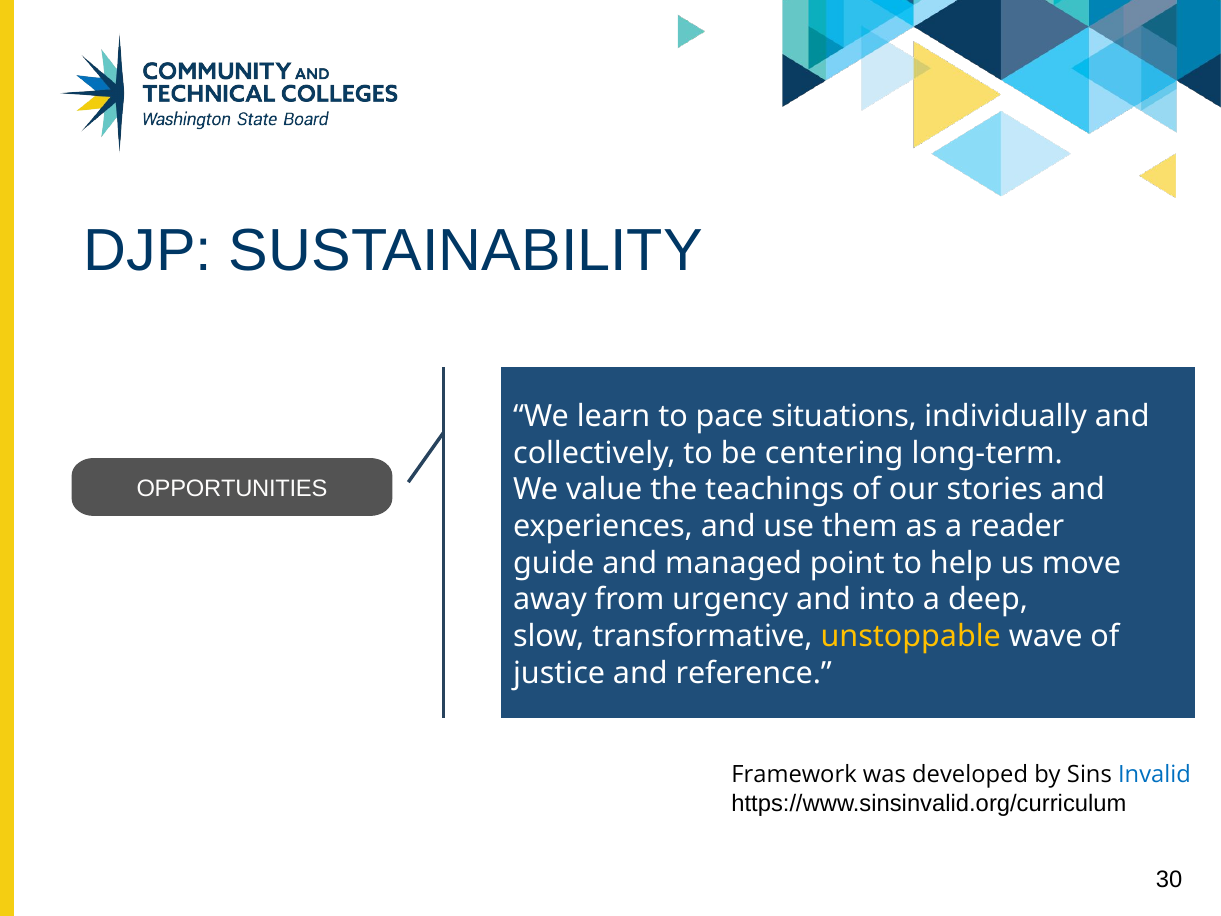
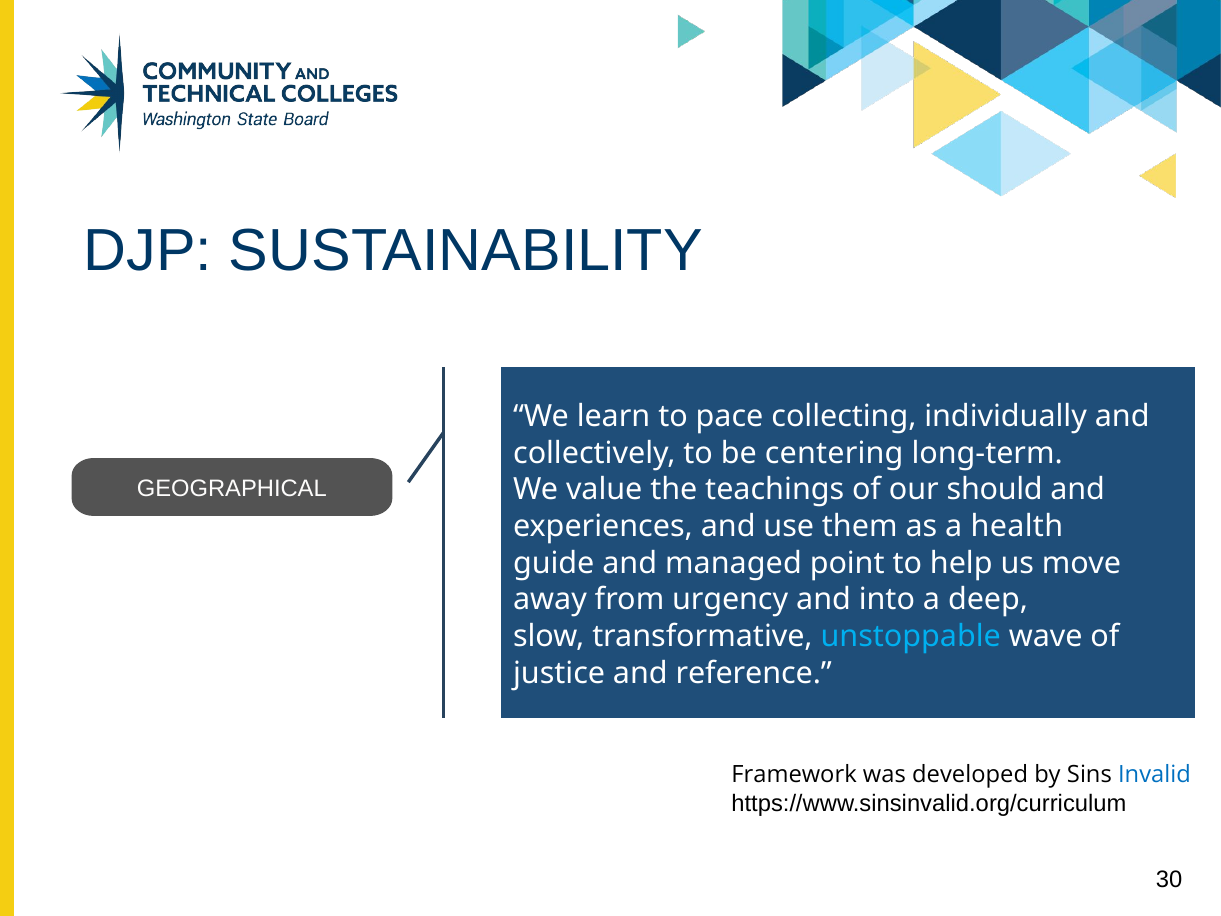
situations: situations -> collecting (844, 416)
OPPORTUNITIES: OPPORTUNITIES -> GEOGRAPHICAL (232, 488)
stories: stories -> should (995, 490)
reader: reader -> health (1017, 526)
unstoppable colour: yellow -> light blue (911, 636)
